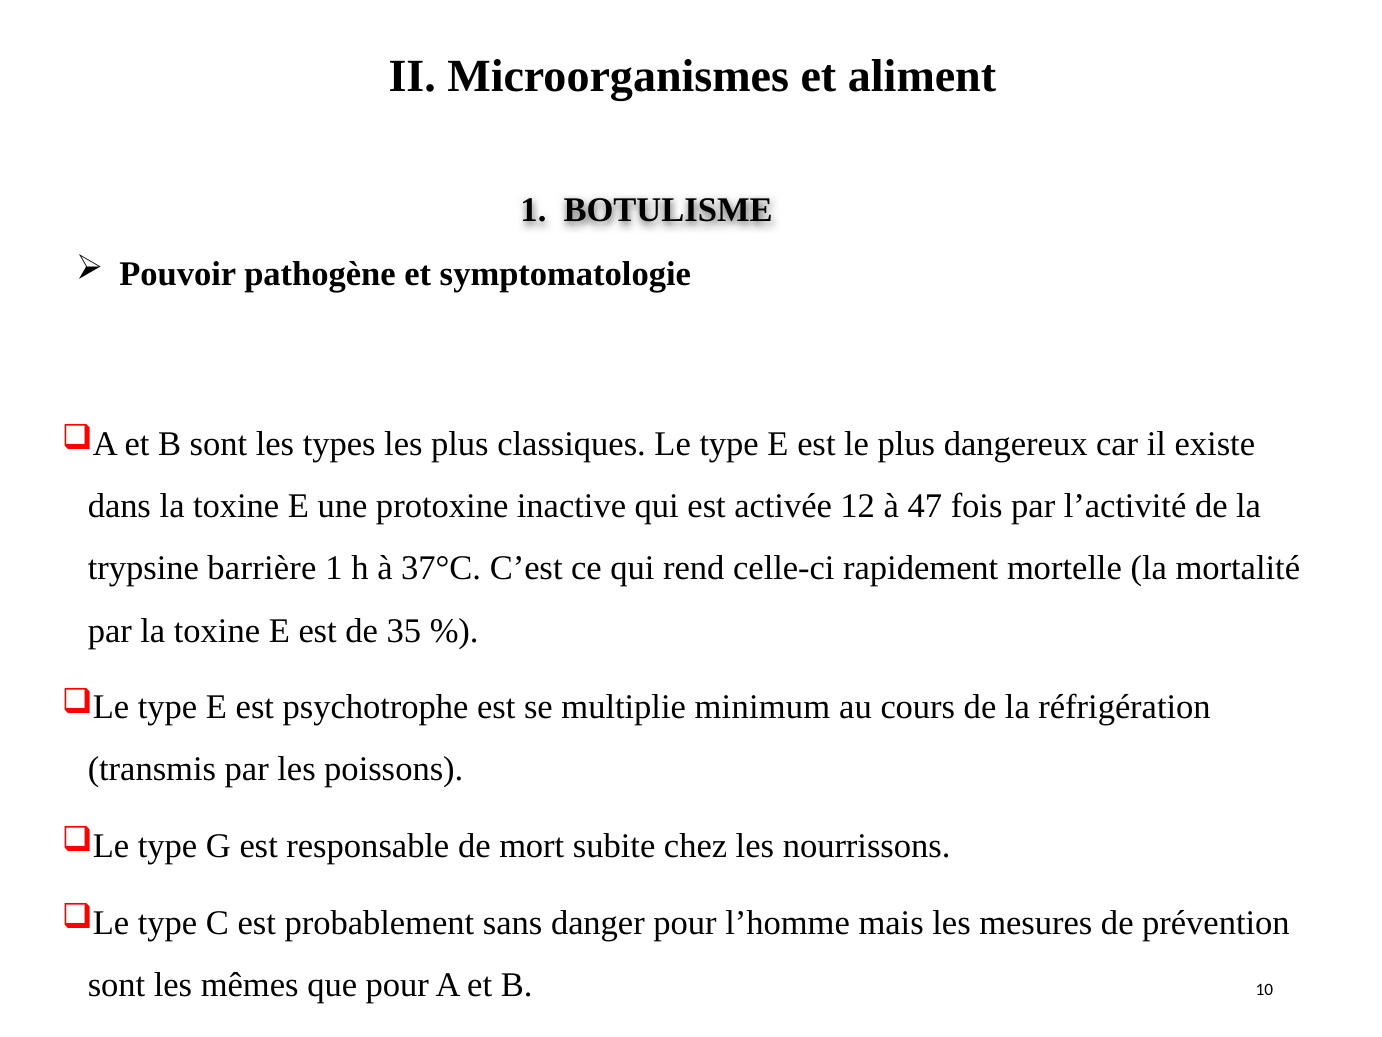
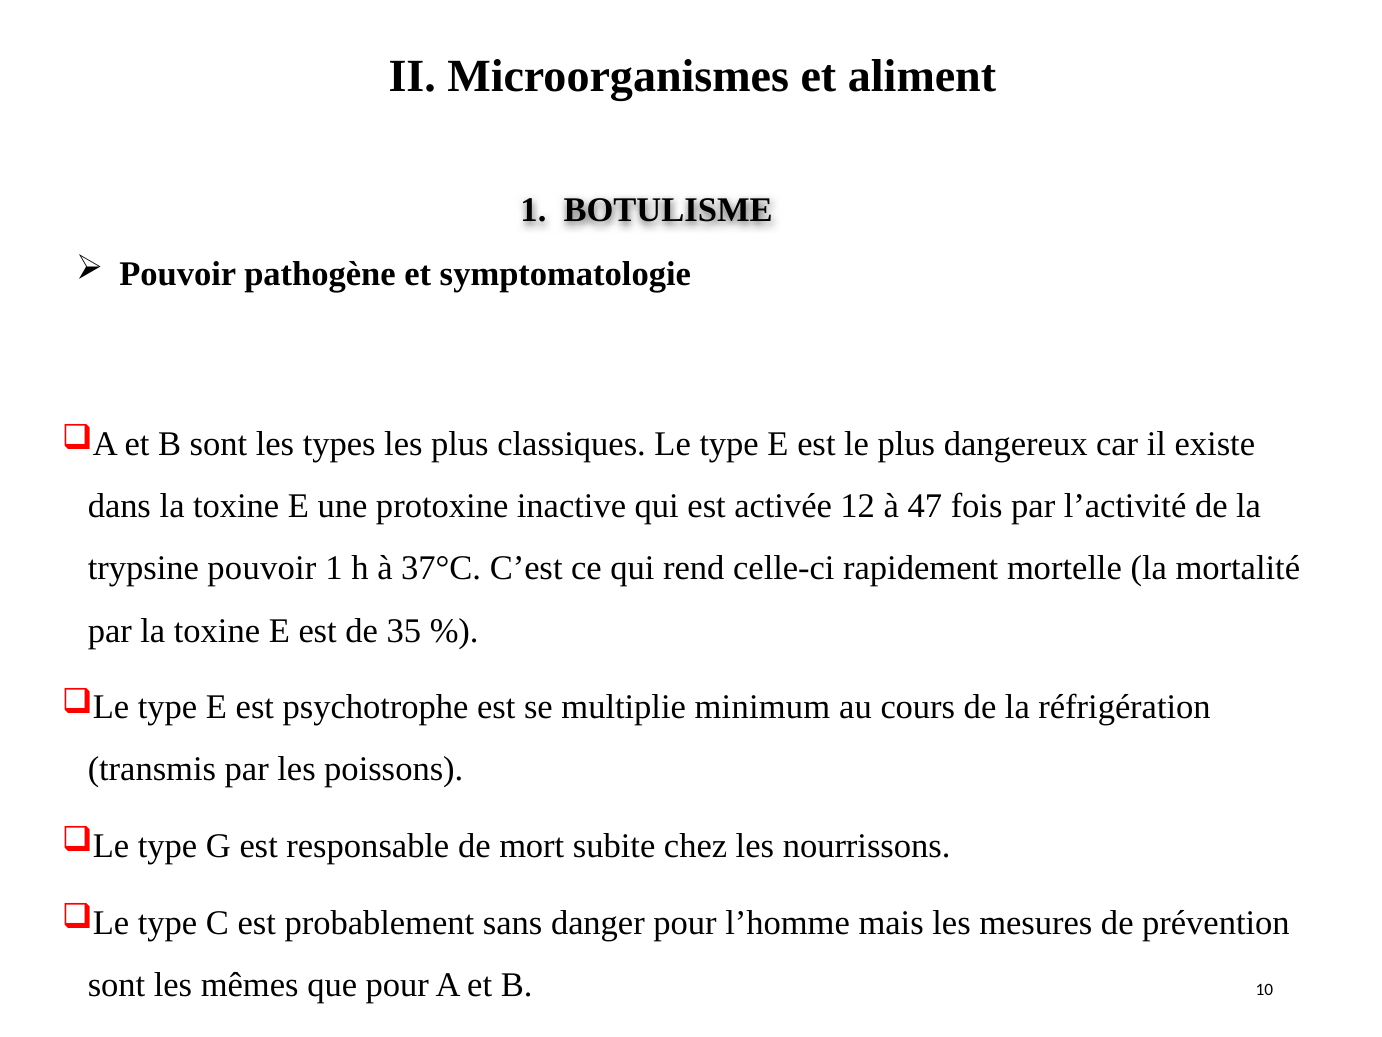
trypsine barrière: barrière -> pouvoir (262, 568)
